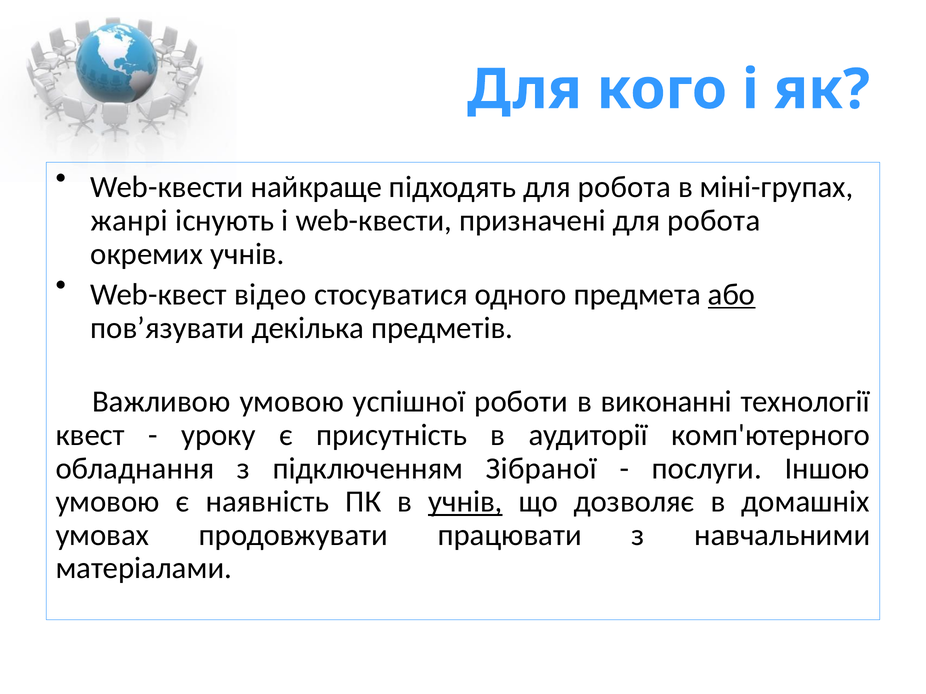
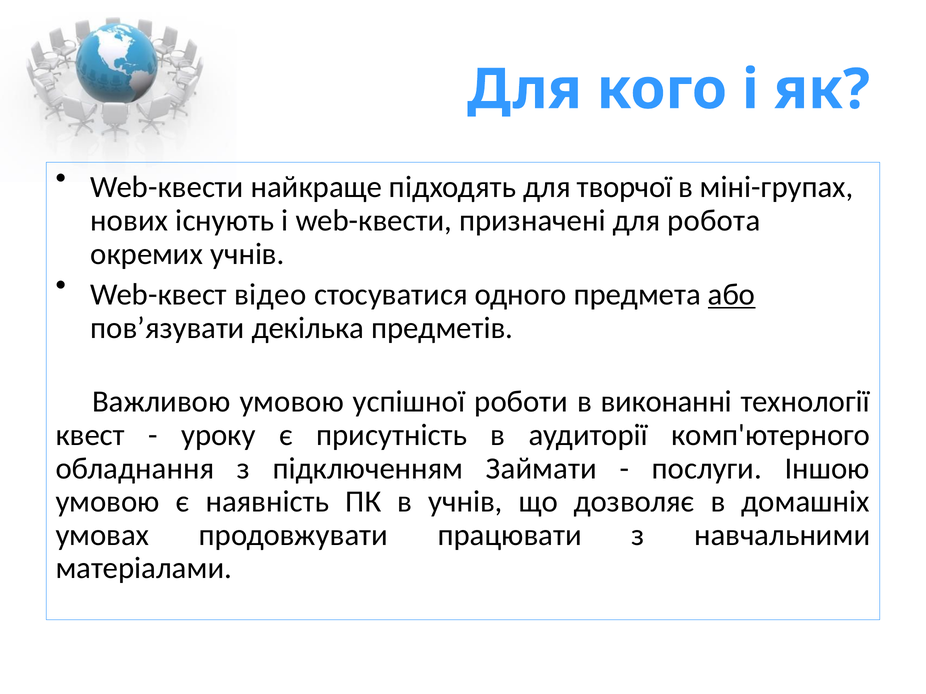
підходять для робота: робота -> творчої (625, 187)
жанрі: жанрі -> нових (129, 221)
Зібраної: Зібраної -> Займати (541, 469)
учнів underline: present -> none (465, 502)
